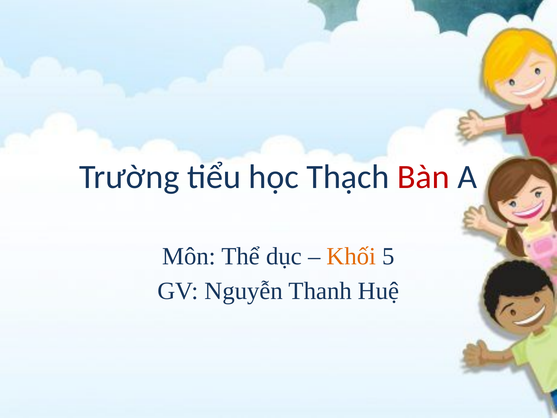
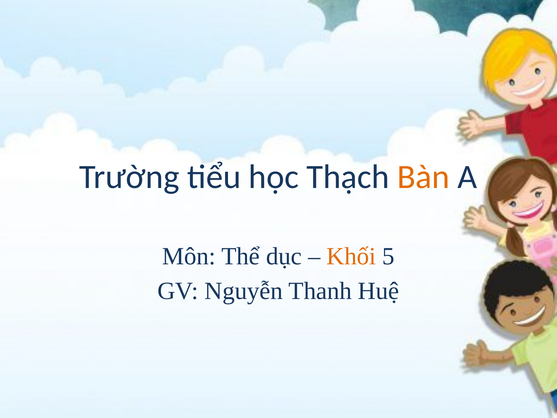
Bàn colour: red -> orange (423, 177)
